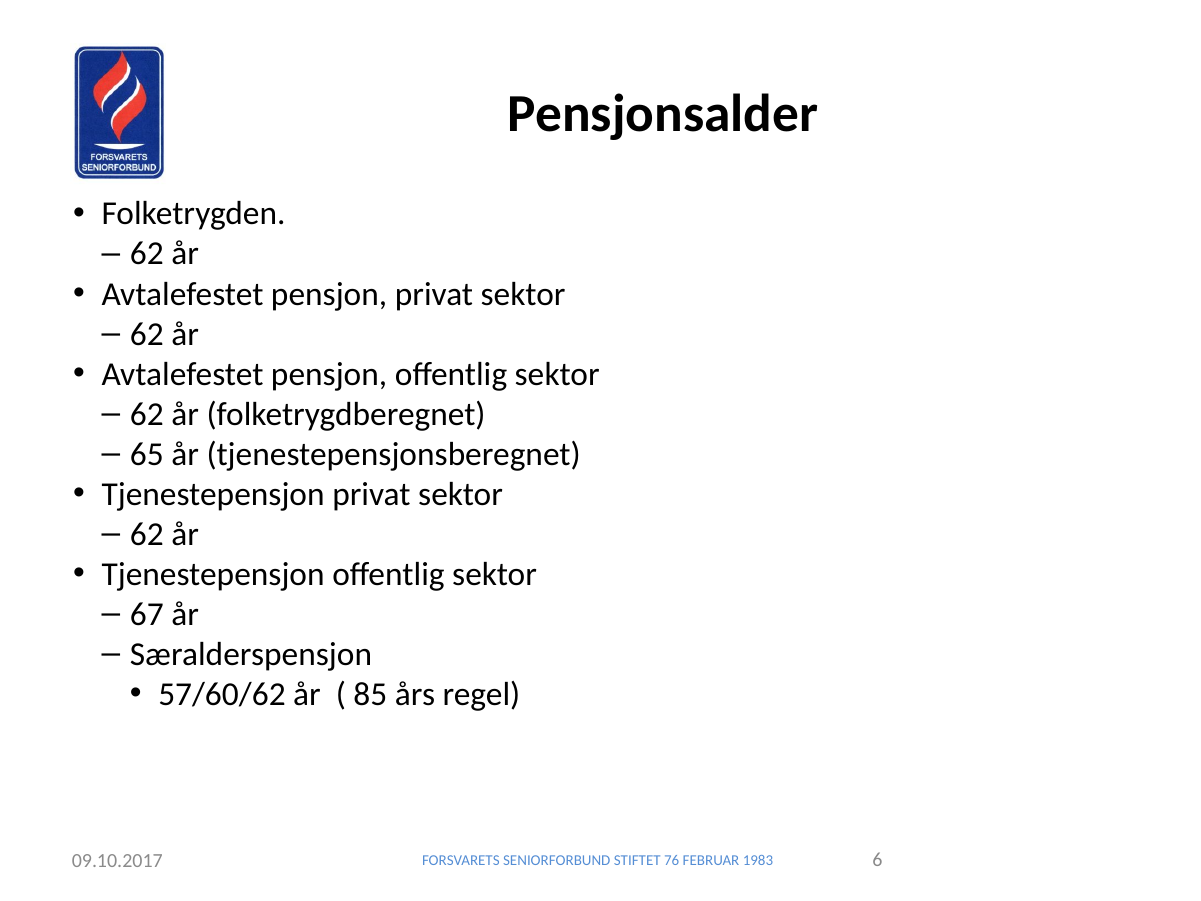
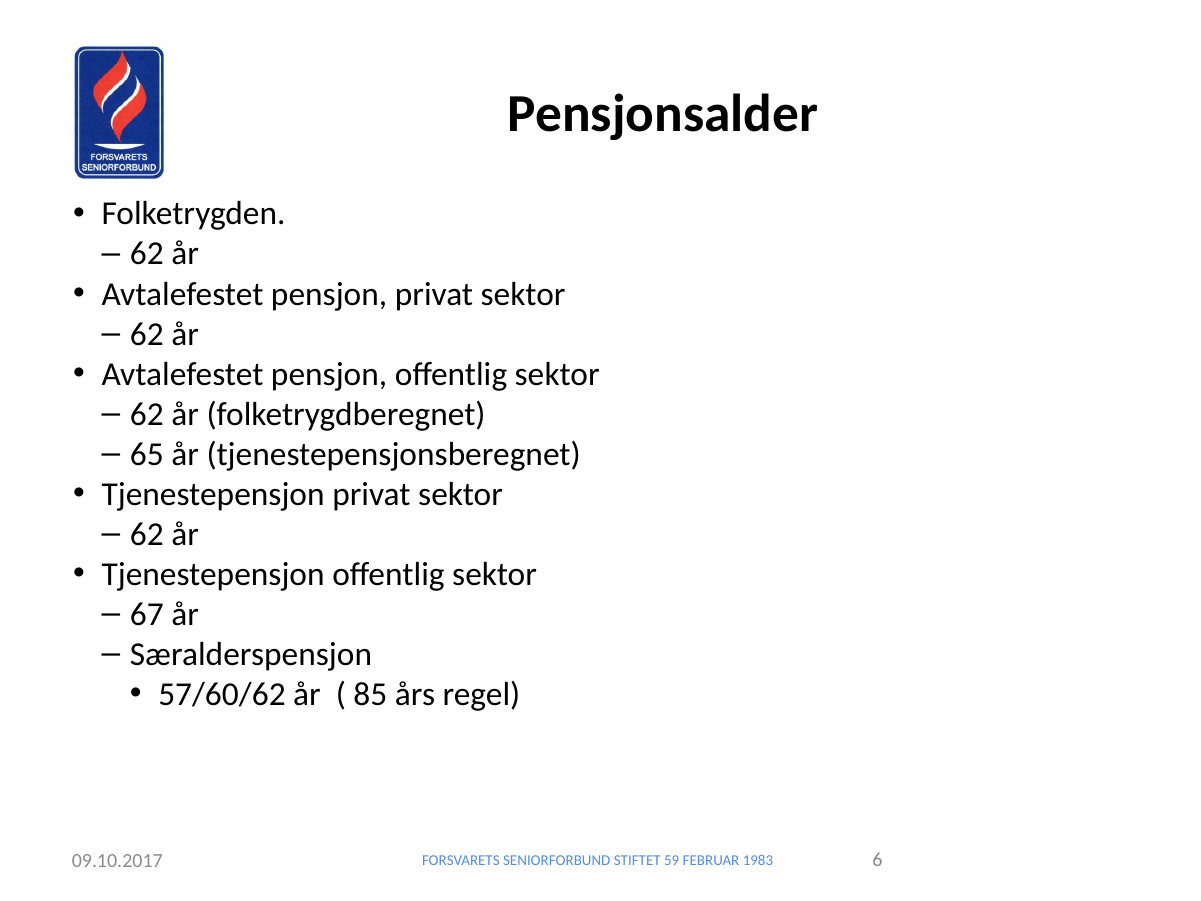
76: 76 -> 59 (672, 860)
